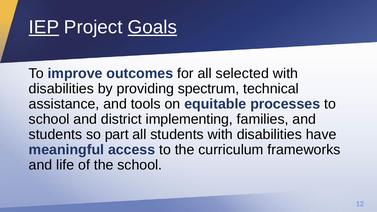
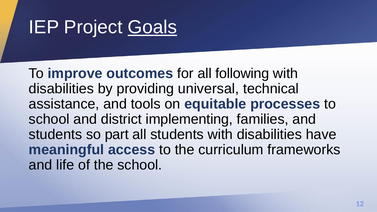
IEP underline: present -> none (44, 27)
selected: selected -> following (242, 73)
spectrum: spectrum -> universal (208, 89)
